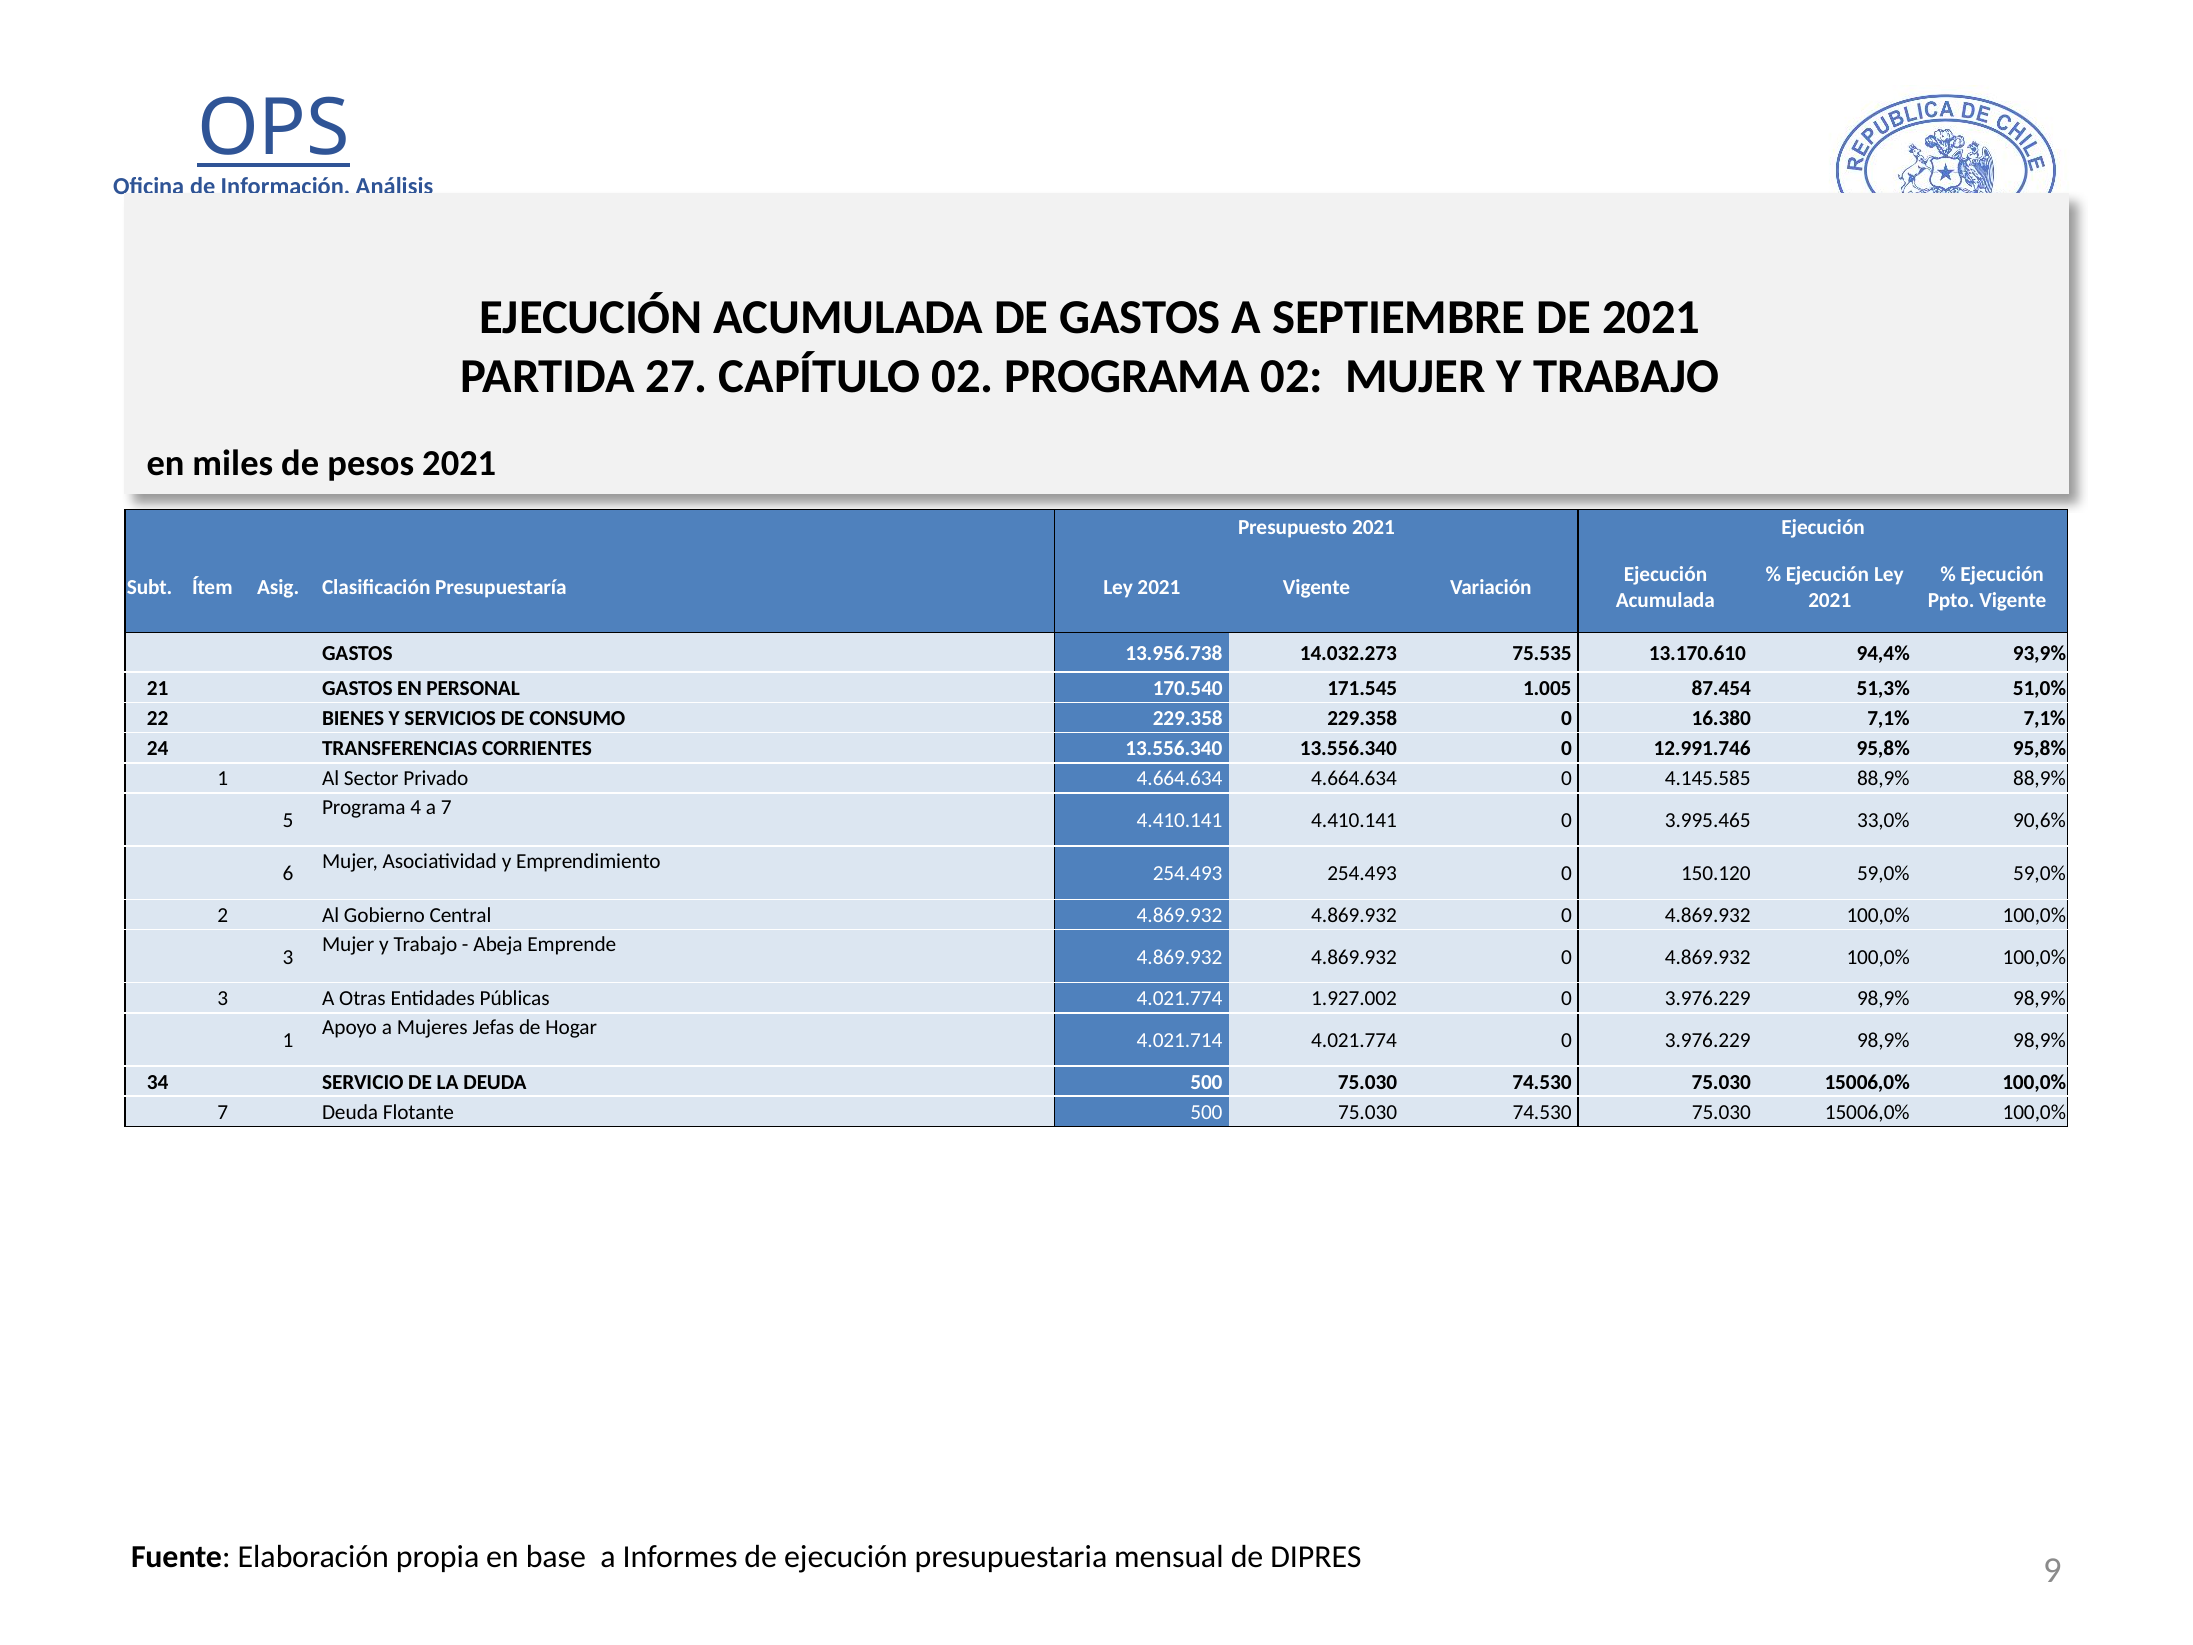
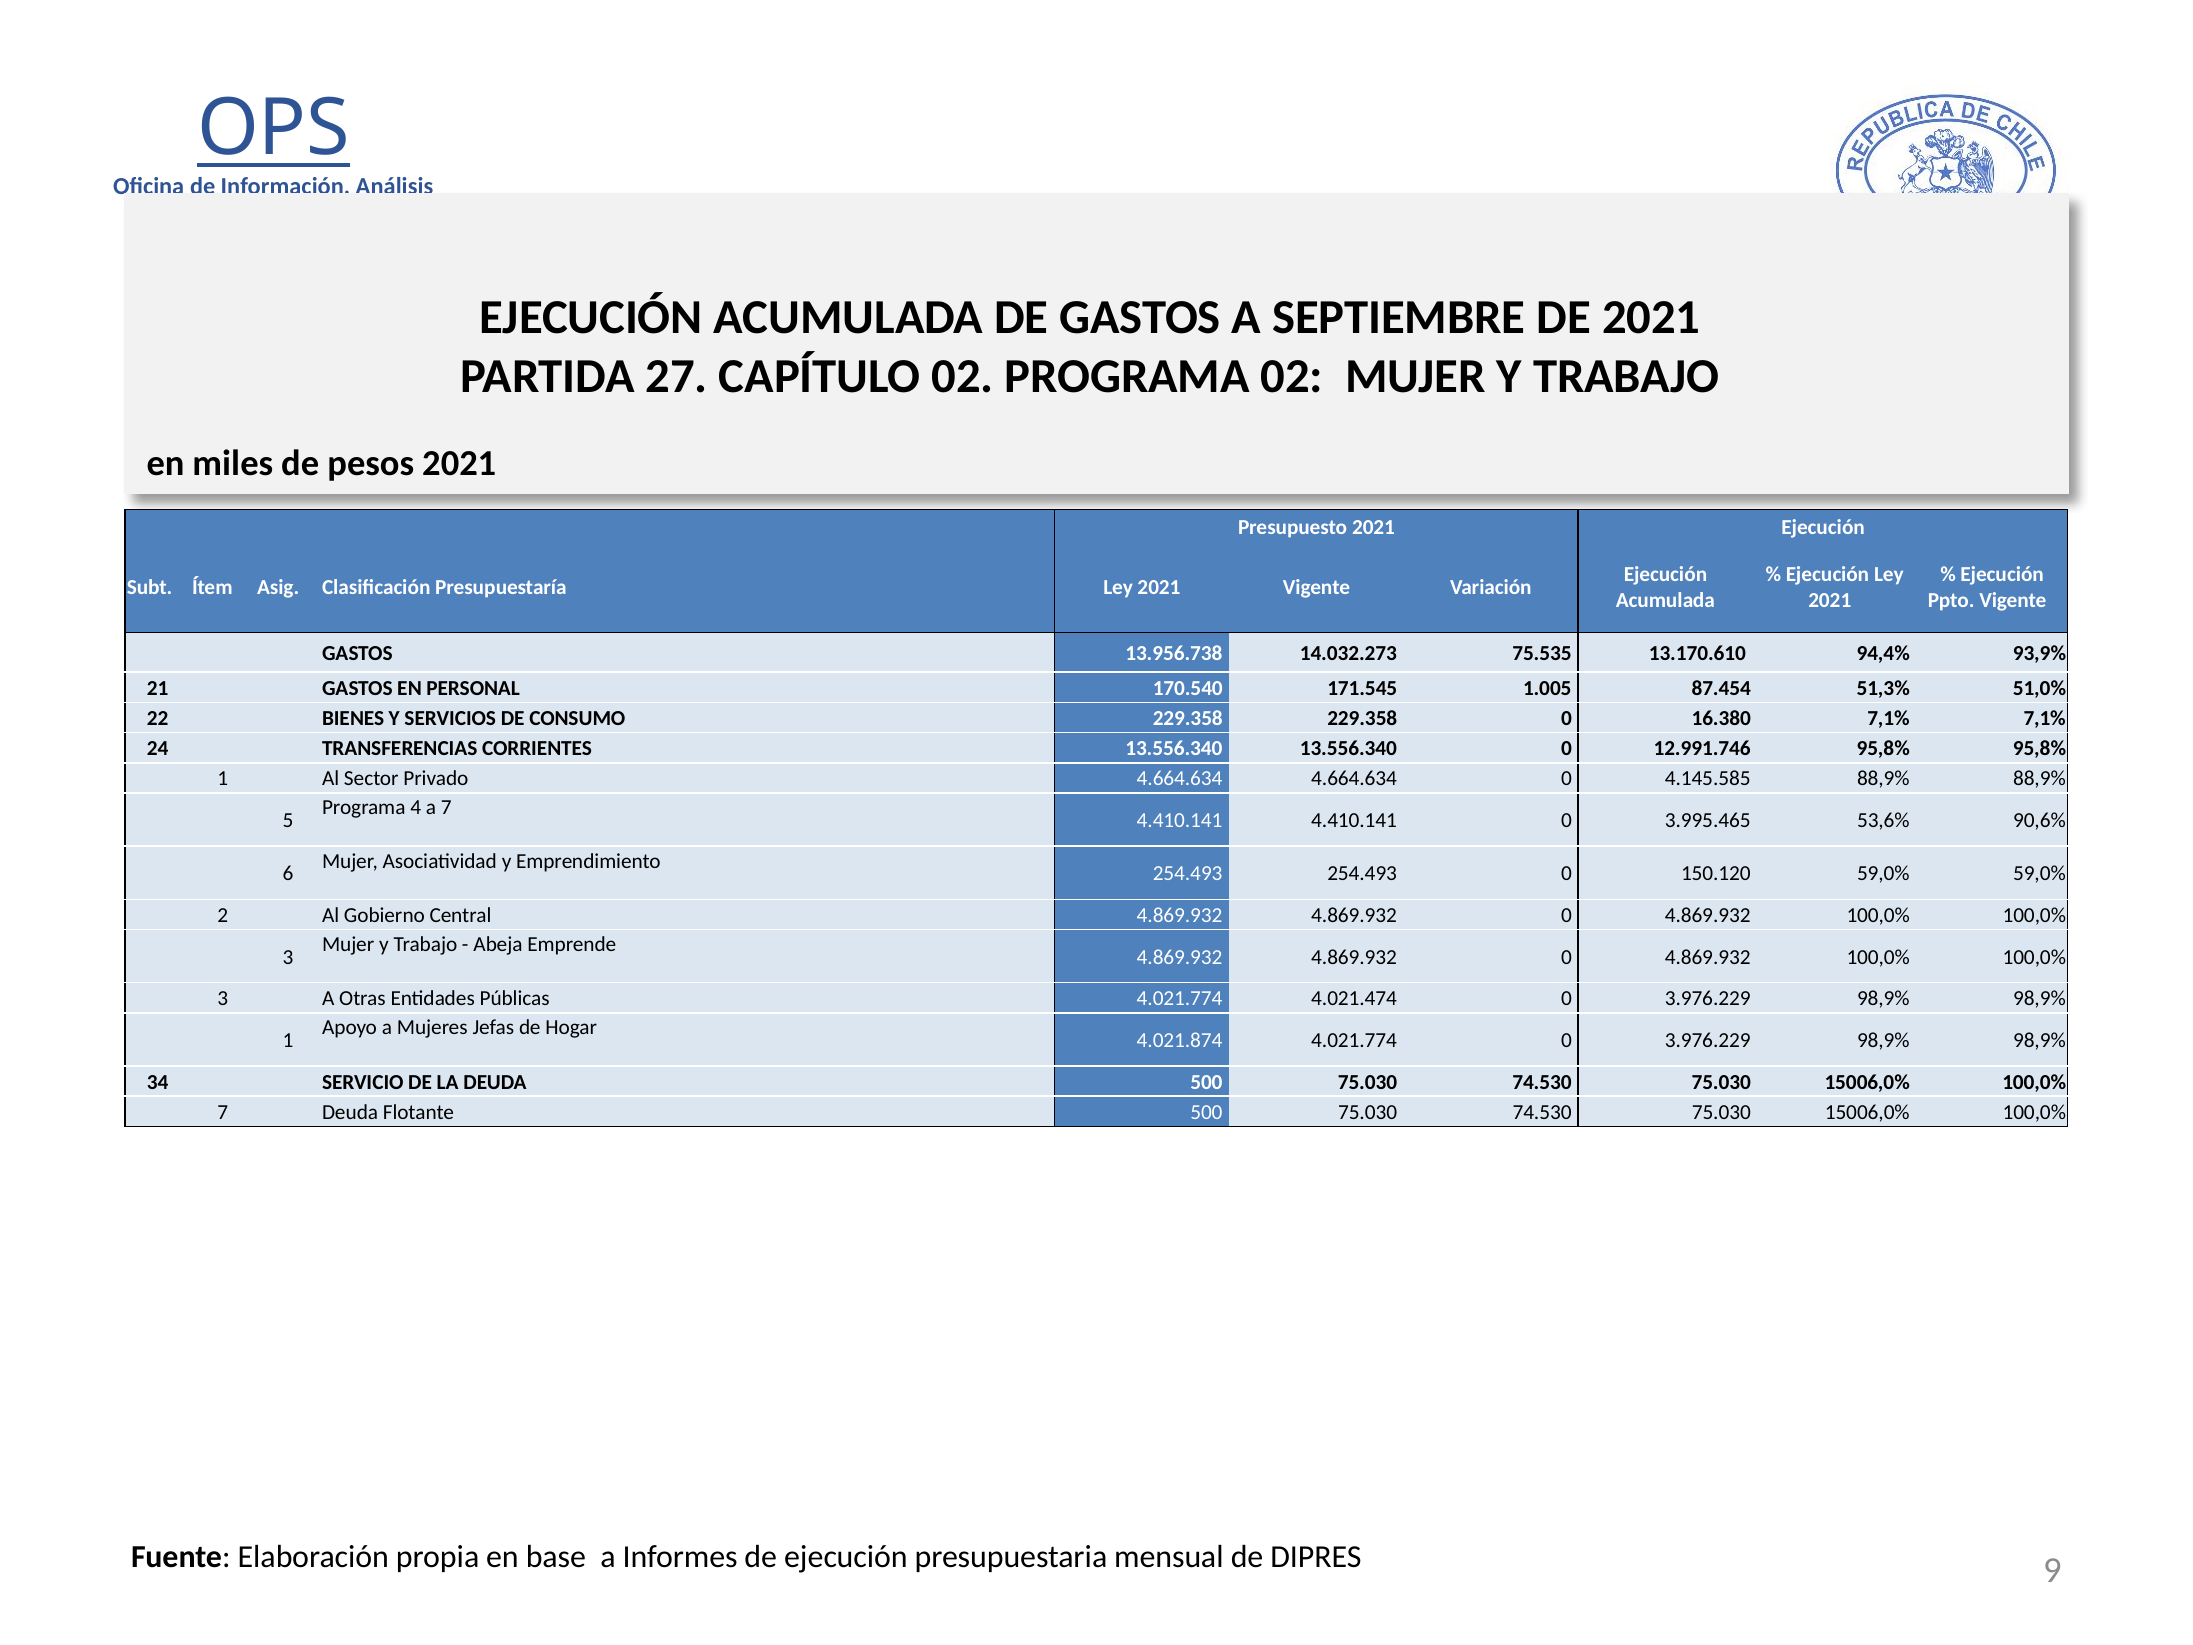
33,0%: 33,0% -> 53,6% (1883, 821)
1.927.002: 1.927.002 -> 4.021.474 (1354, 999)
4.021.714: 4.021.714 -> 4.021.874 (1180, 1040)
